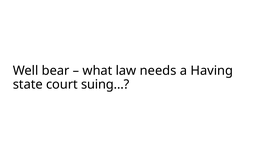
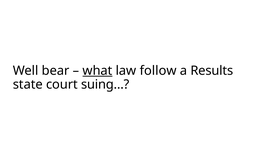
what underline: none -> present (97, 70)
needs: needs -> follow (158, 70)
Having: Having -> Results (212, 70)
